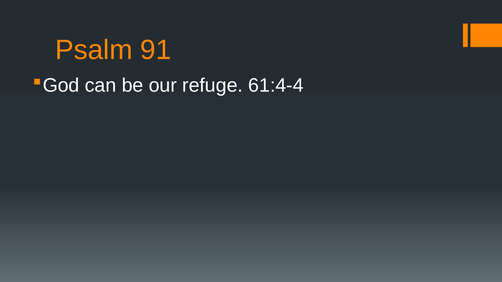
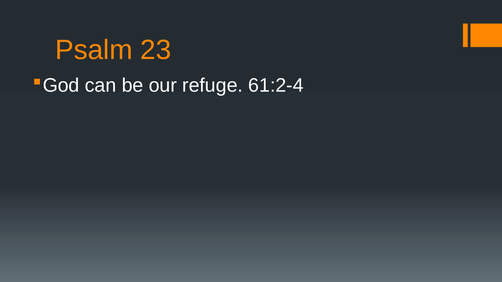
91: 91 -> 23 (156, 50)
61:4-4: 61:4-4 -> 61:2-4 (276, 86)
